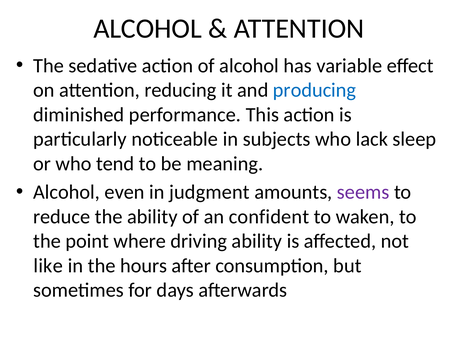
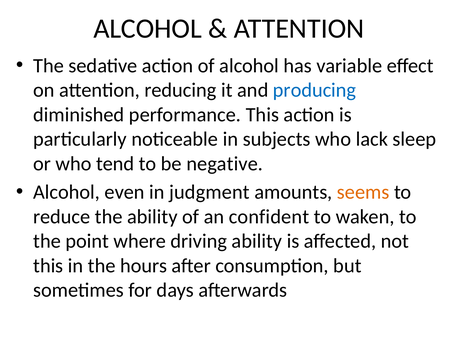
meaning: meaning -> negative (225, 163)
seems colour: purple -> orange (363, 192)
like: like -> this (48, 265)
